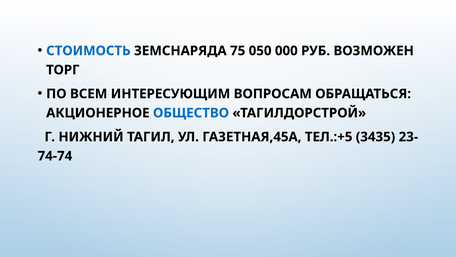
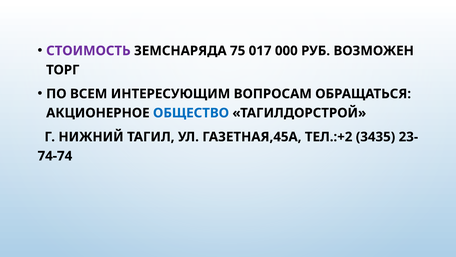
СТОИМОСТЬ colour: blue -> purple (88, 51)
050: 050 -> 017 (260, 51)
ТЕЛ.:+5: ТЕЛ.:+5 -> ТЕЛ.:+2 (329, 137)
